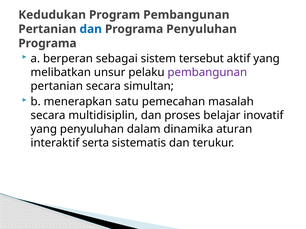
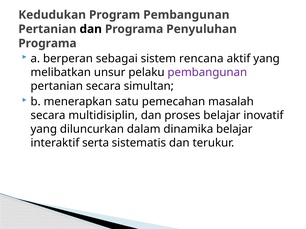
dan colour: blue -> black (91, 29)
tersebut: tersebut -> rencana (201, 59)
yang penyuluhan: penyuluhan -> diluncurkan (92, 129)
dinamika aturan: aturan -> belajar (234, 129)
